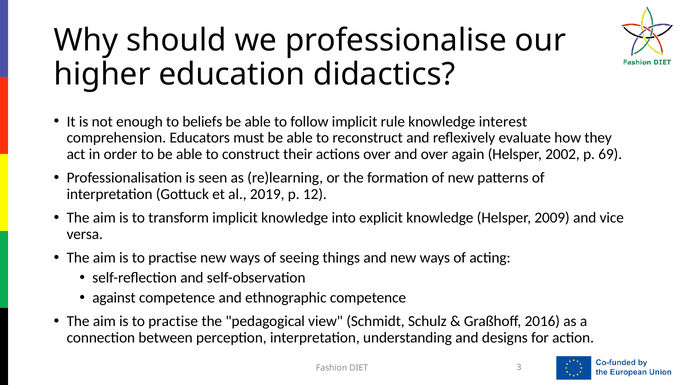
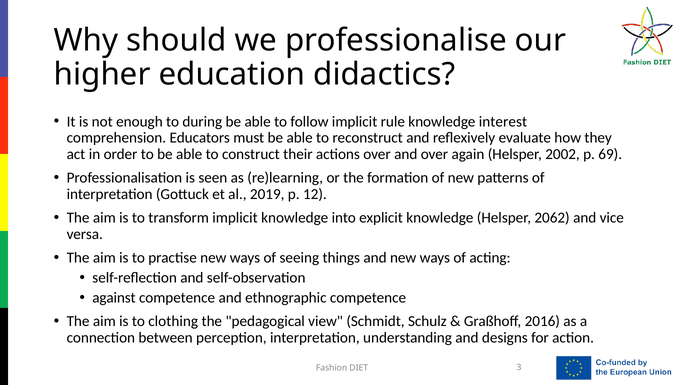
beliefs: beliefs -> during (202, 121)
2009: 2009 -> 2062 (552, 218)
practise: practise -> clothing (173, 321)
